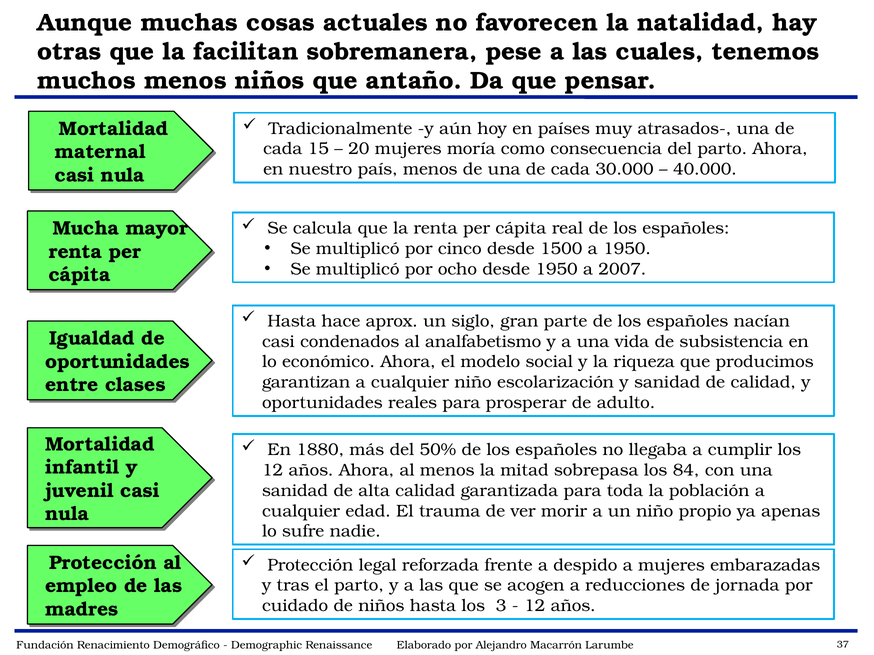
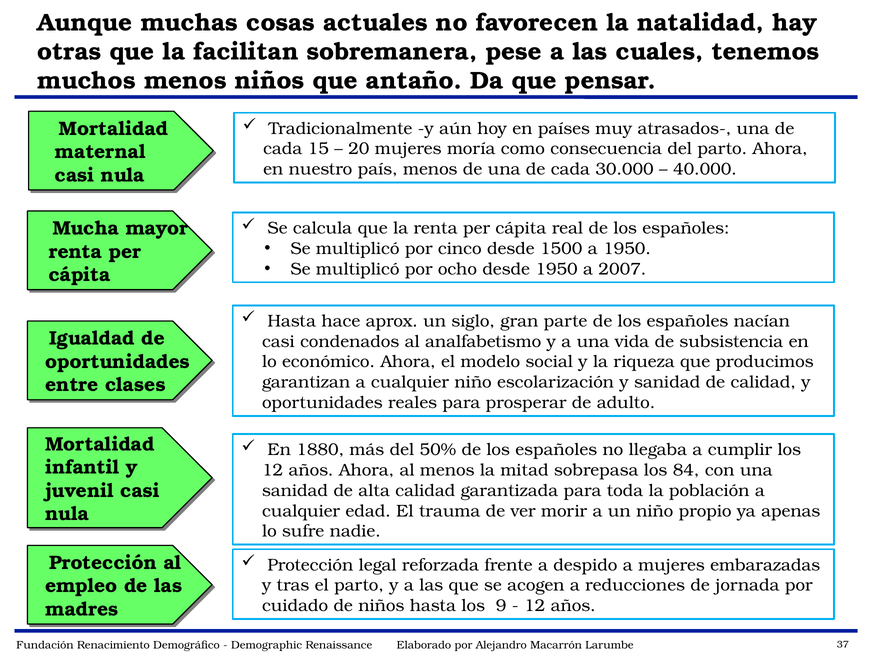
3: 3 -> 9 (501, 606)
